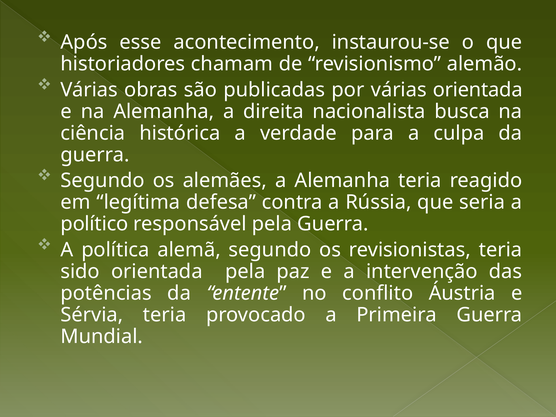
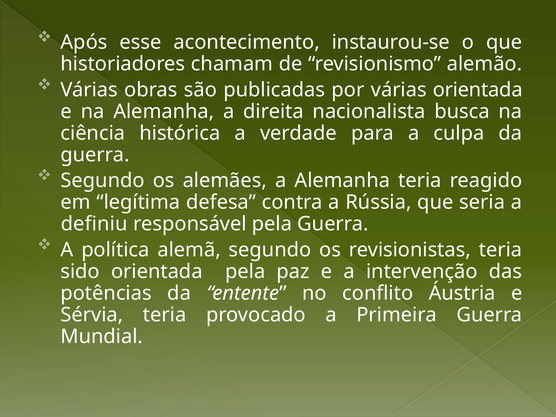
político: político -> definiu (94, 224)
